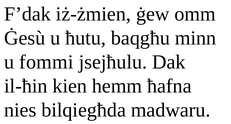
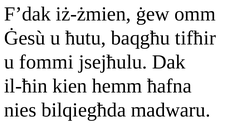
minn: minn -> tifħir (195, 38)
